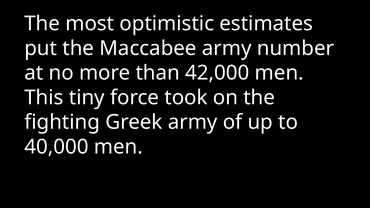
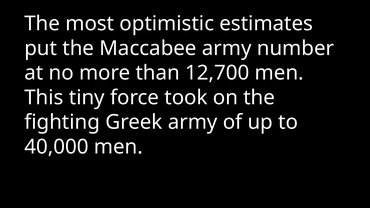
42,000: 42,000 -> 12,700 (217, 73)
